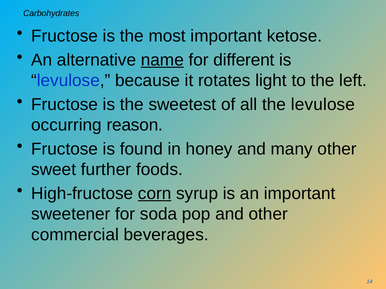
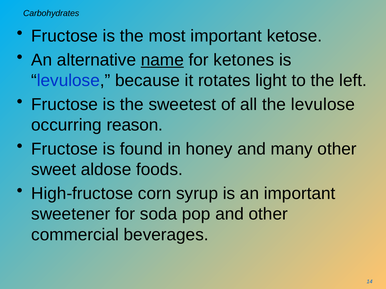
different: different -> ketones (244, 60)
further: further -> aldose (106, 170)
corn underline: present -> none (155, 194)
